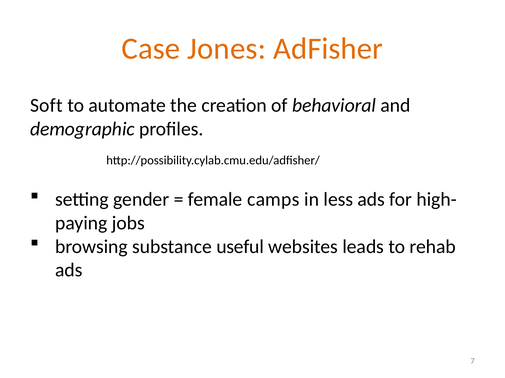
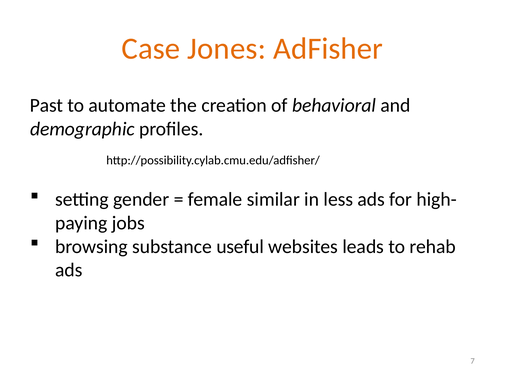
Soft: Soft -> Past (47, 106)
camps: camps -> similar (273, 200)
